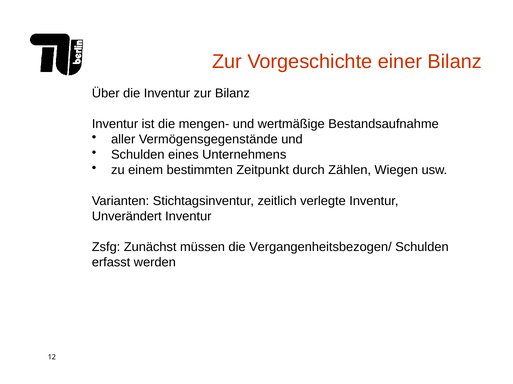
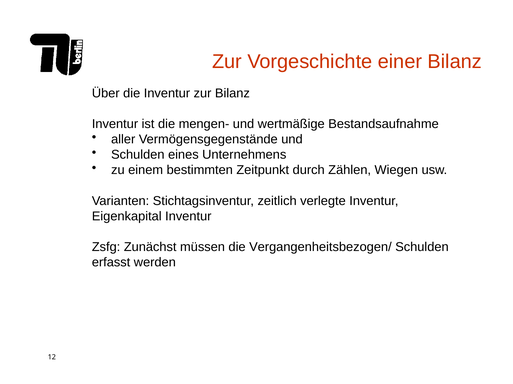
Unverändert: Unverändert -> Eigenkapital (127, 217)
